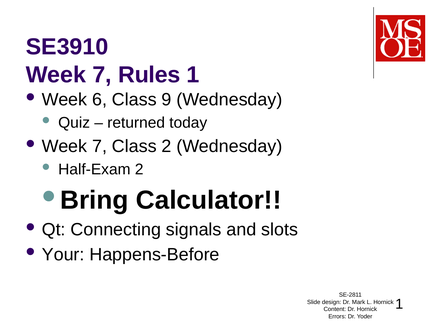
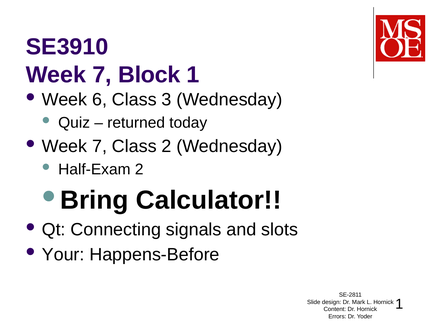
Rules: Rules -> Block (149, 75)
9: 9 -> 3 (167, 100)
